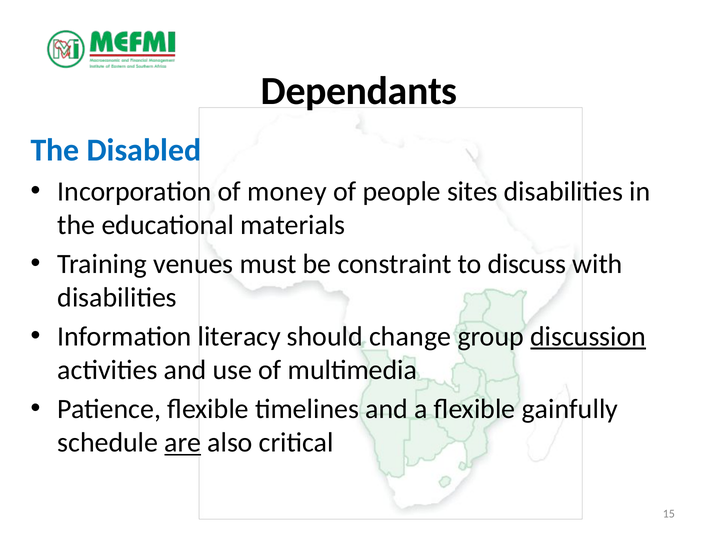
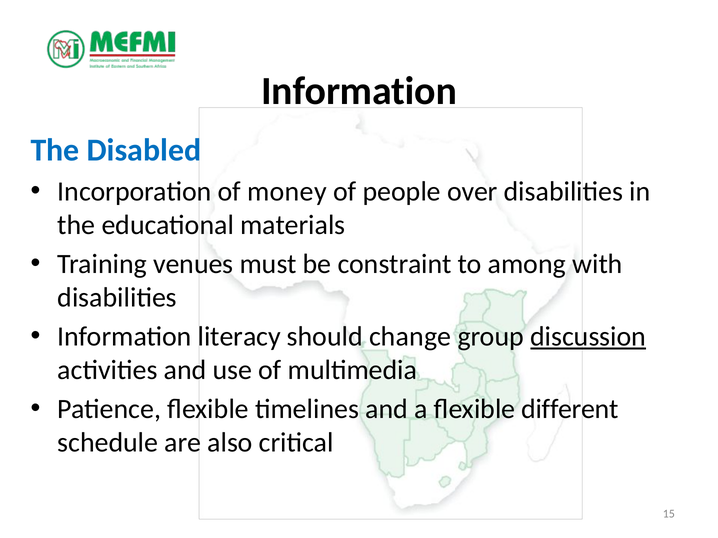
Dependants: Dependants -> Information (359, 91)
sites: sites -> over (472, 192)
discuss: discuss -> among (527, 264)
gainfully: gainfully -> different (570, 410)
are underline: present -> none (183, 443)
